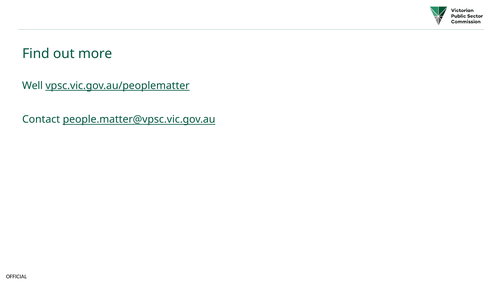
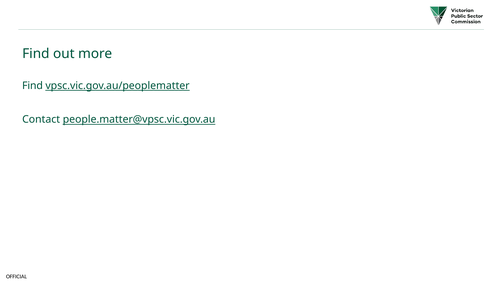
Well: Well -> Find (33, 86)
